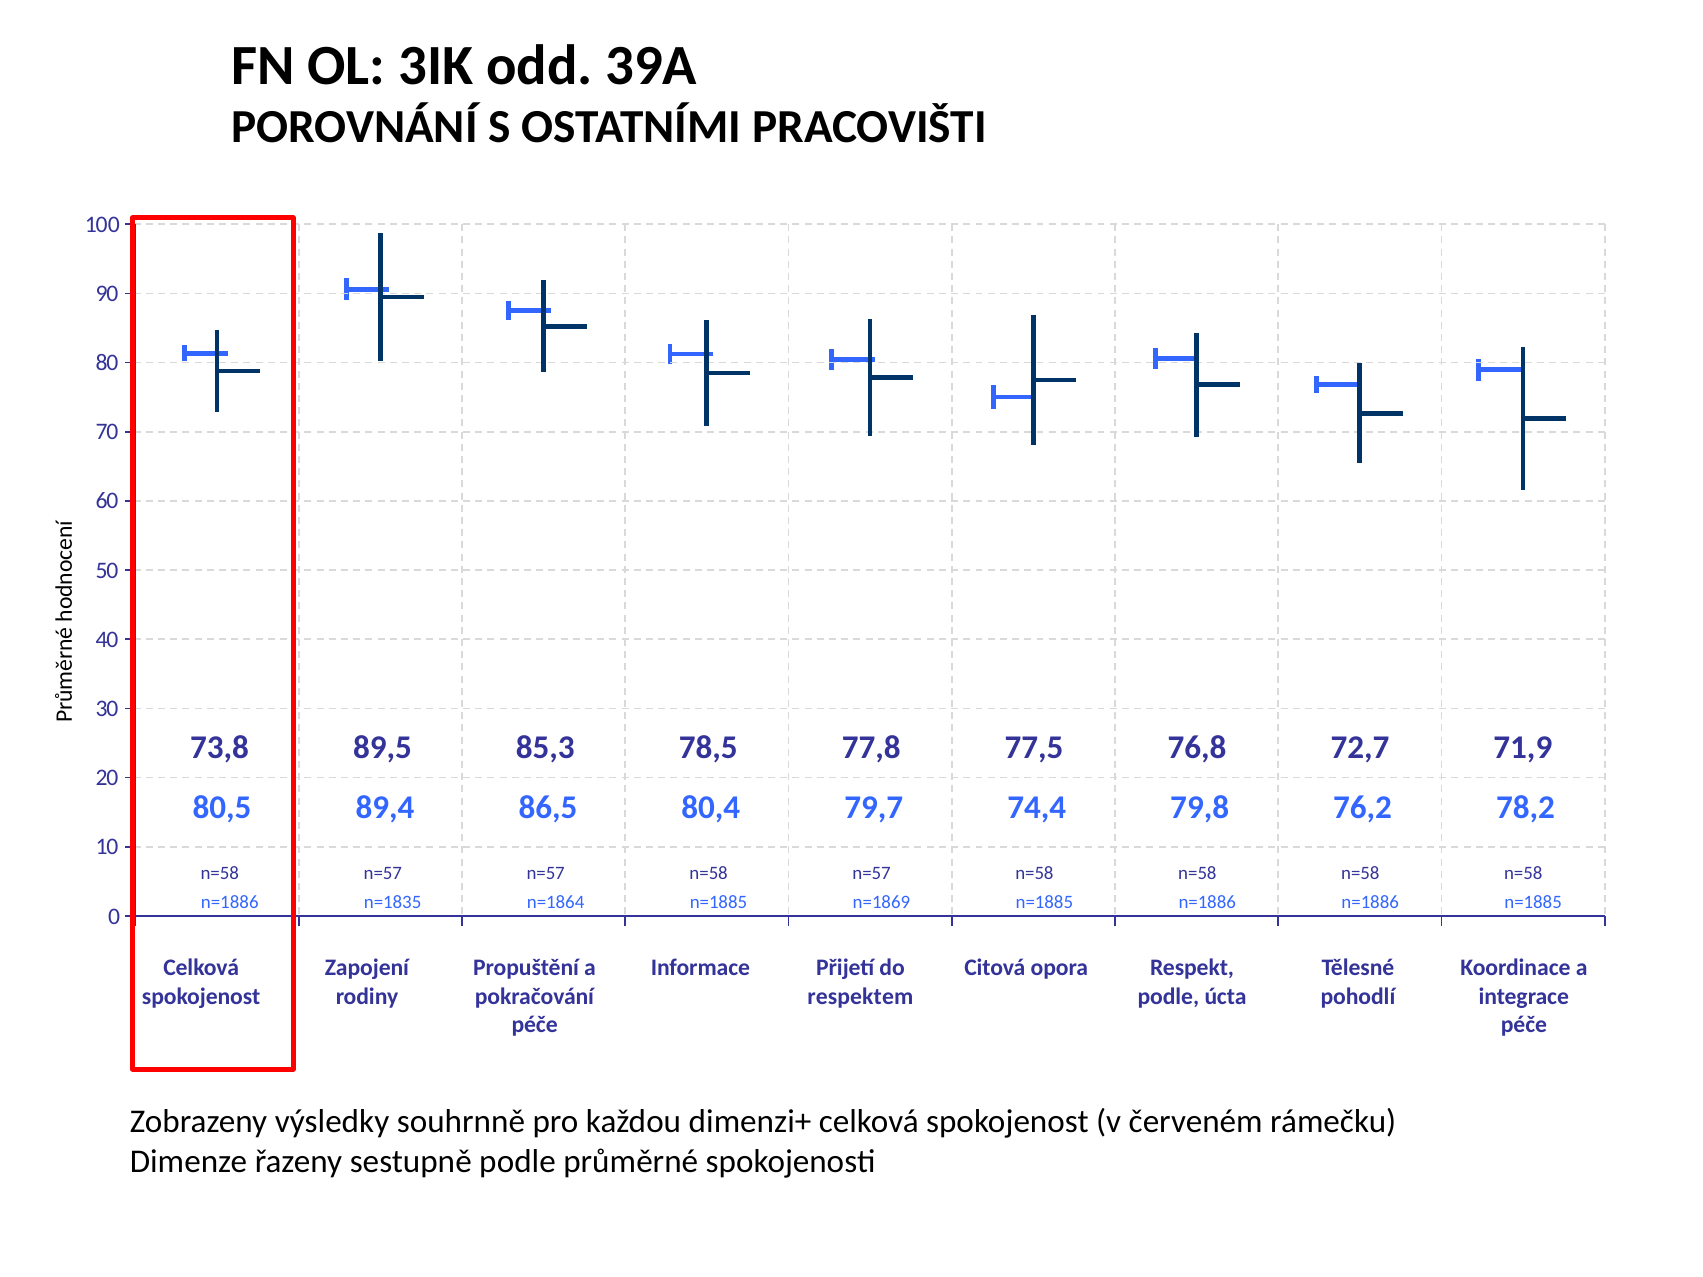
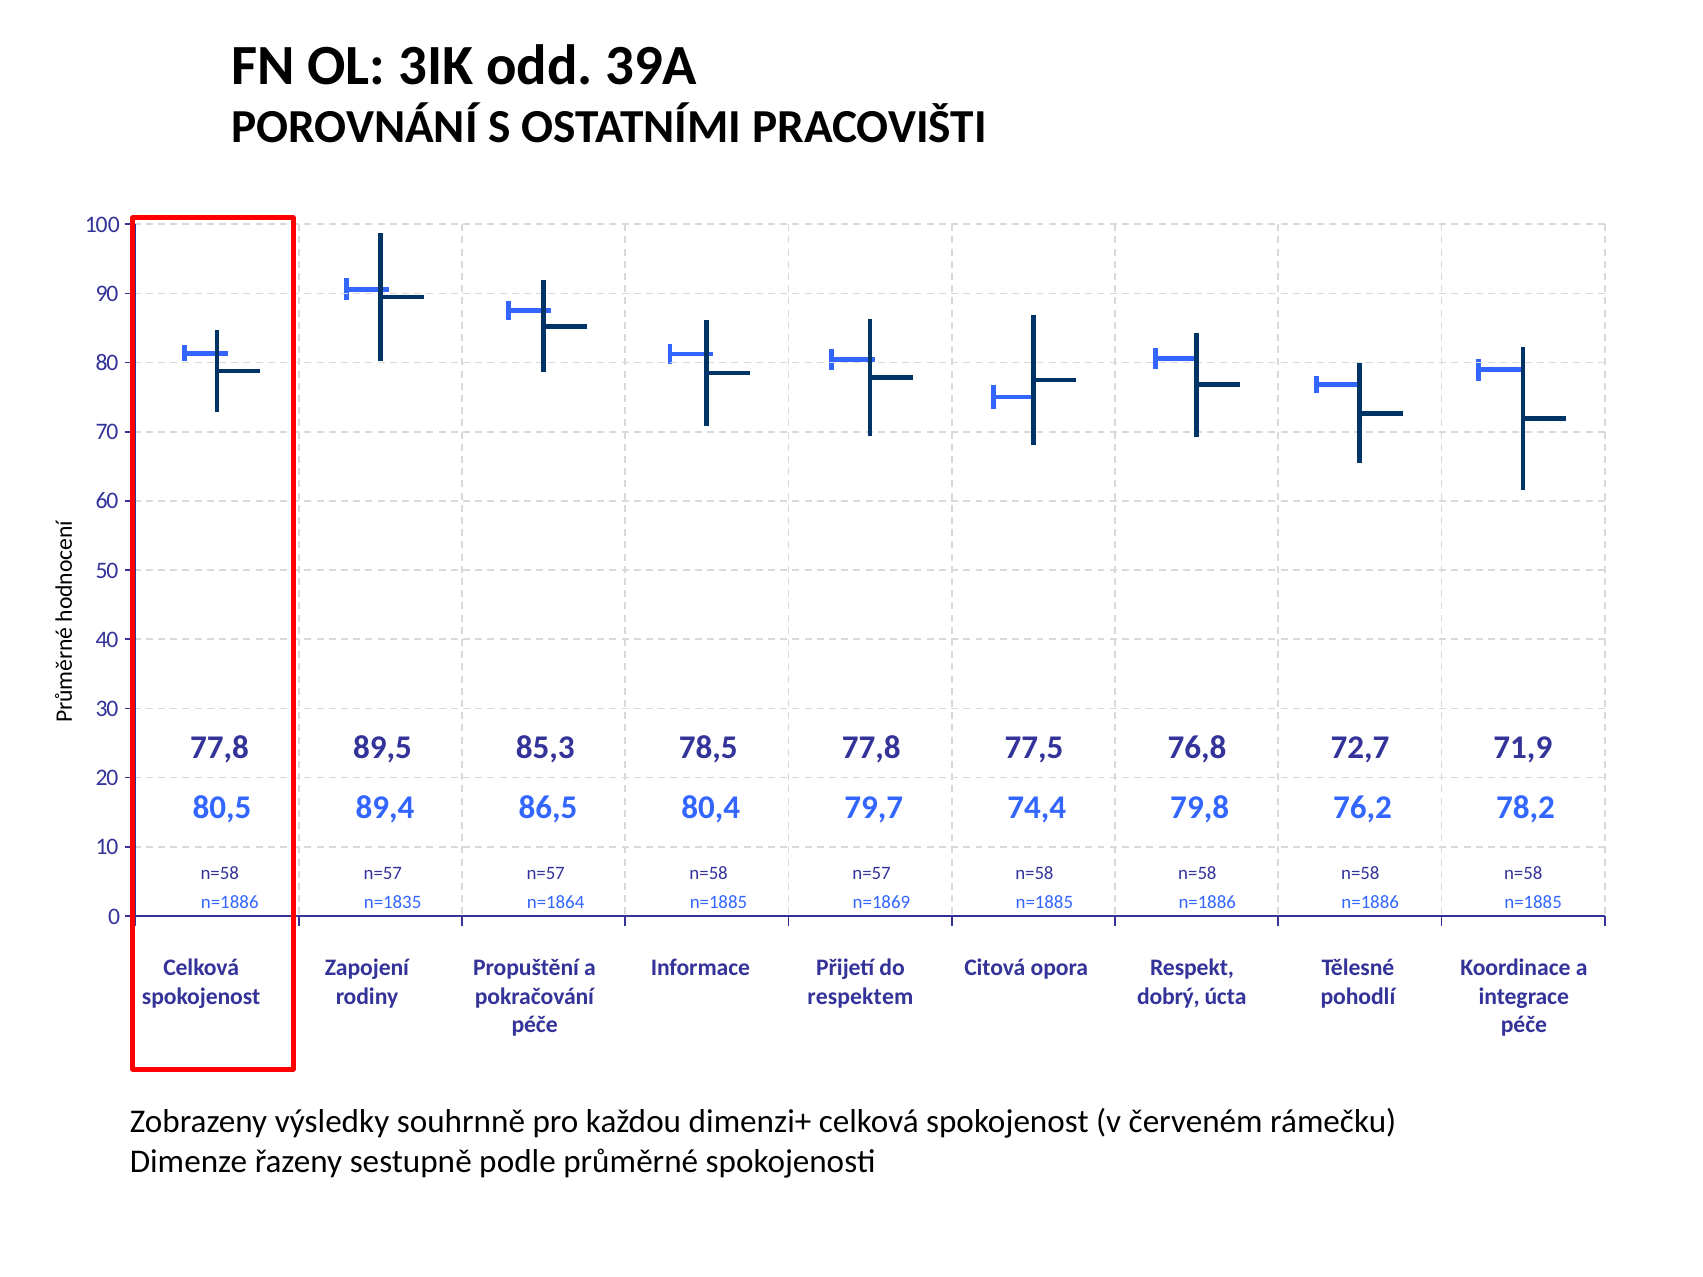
73,8: 73,8 -> 77,8 (219, 748)
podle: podle -> dobrý (1168, 996)
